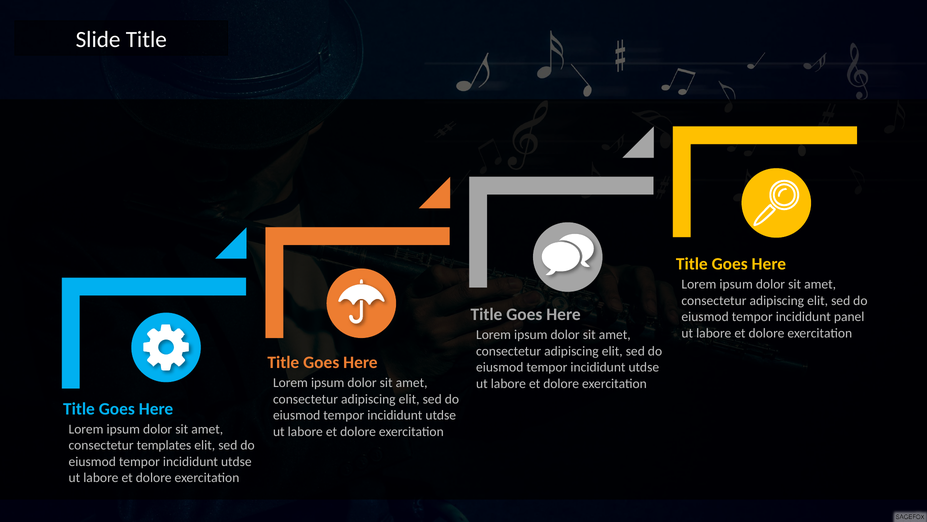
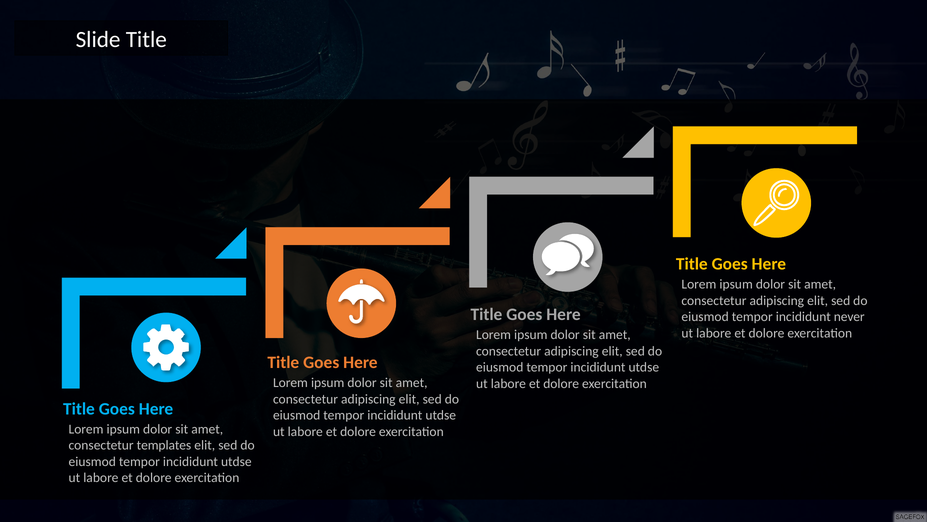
panel: panel -> never (849, 317)
